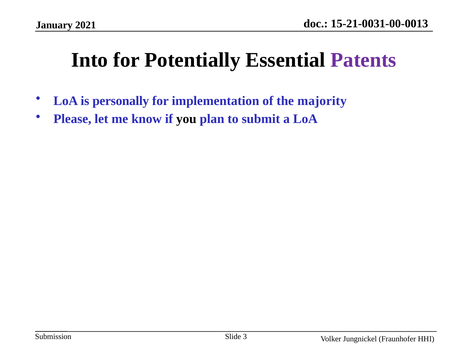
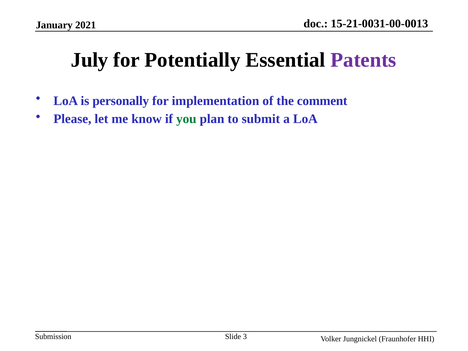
Into: Into -> July (90, 60)
majority: majority -> comment (322, 101)
you colour: black -> green (186, 119)
